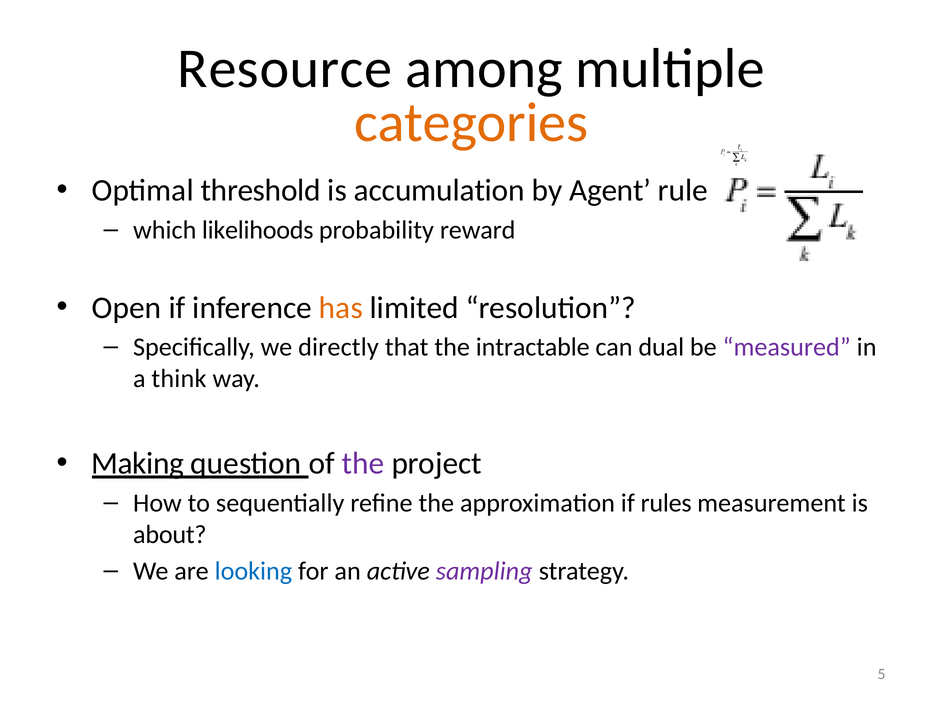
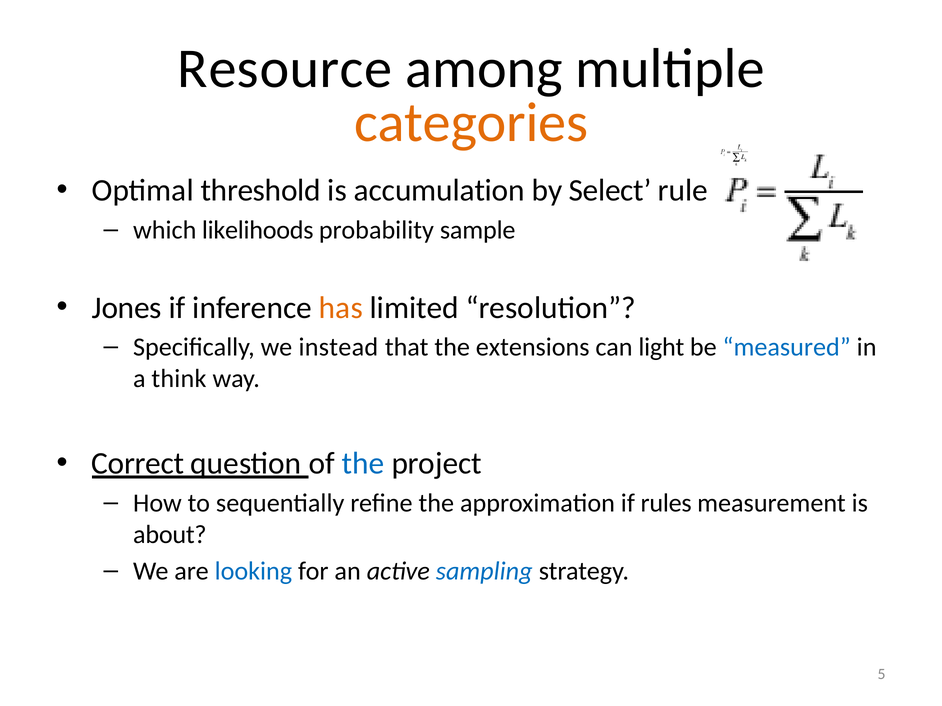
Agent: Agent -> Select (610, 191)
reward: reward -> sample (478, 230)
Open: Open -> Jones (127, 308)
directly: directly -> instead (338, 347)
intractable: intractable -> extensions (533, 347)
dual: dual -> light (661, 347)
measured colour: purple -> blue (787, 347)
Making: Making -> Correct (138, 464)
the colour: purple -> blue (363, 464)
sampling colour: purple -> blue (484, 572)
